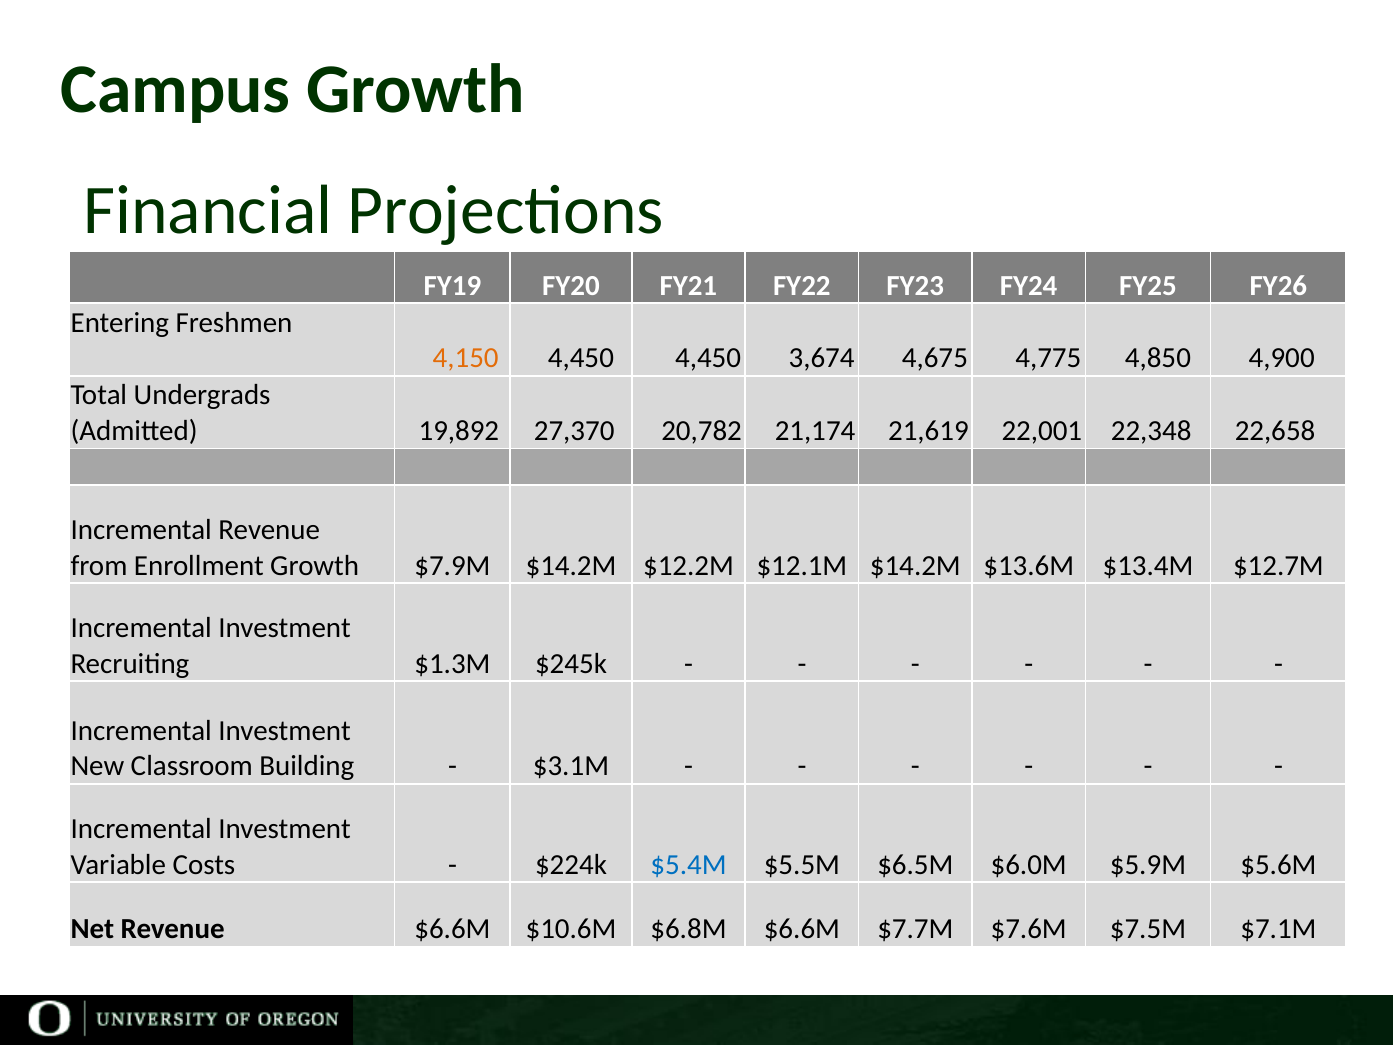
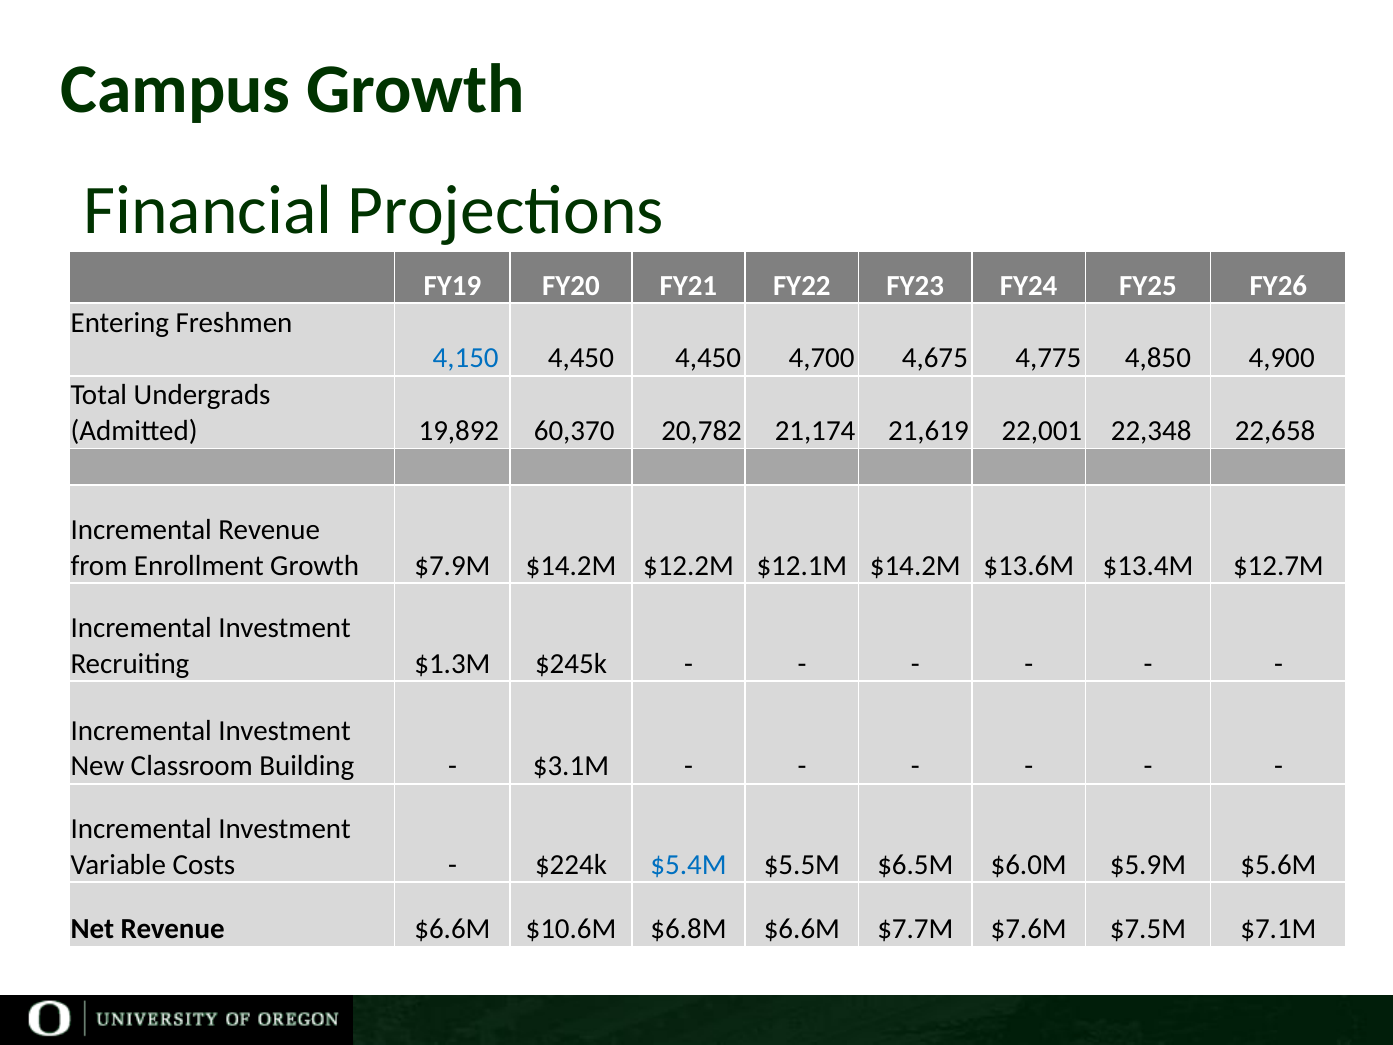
4,150 colour: orange -> blue (466, 358)
3,674: 3,674 -> 4,700 (822, 358)
27,370: 27,370 -> 60,370 (574, 431)
